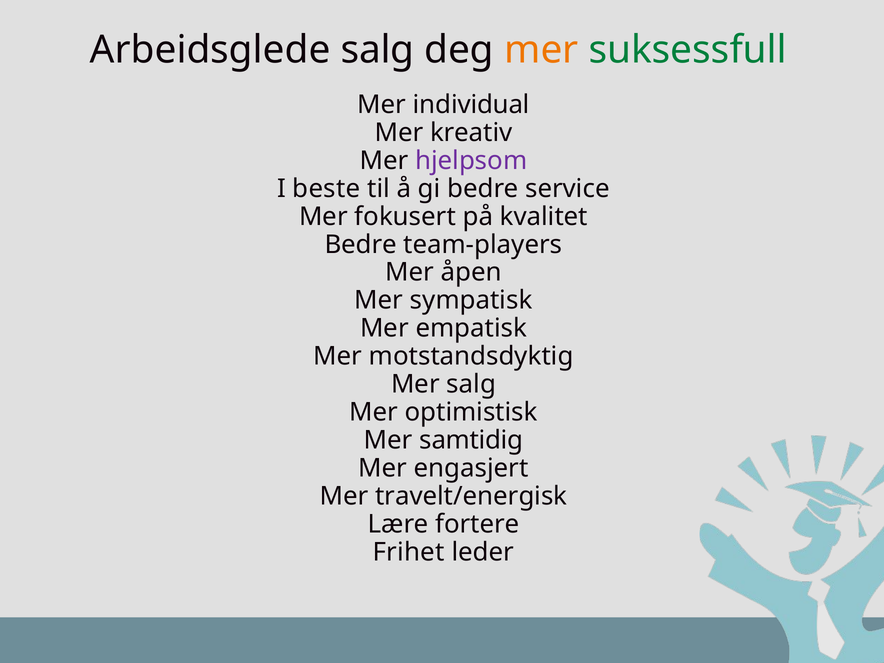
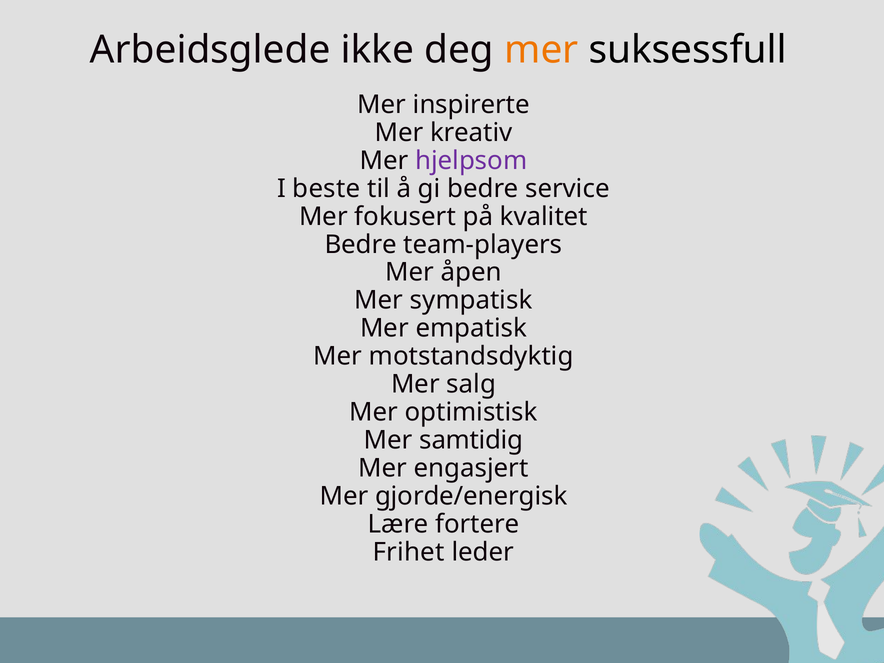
Arbeidsglede salg: salg -> ikke (377, 50)
suksessfull colour: green -> black (688, 50)
individual: individual -> inspirerte (471, 105)
travelt/energisk: travelt/energisk -> gjorde/energisk (471, 496)
